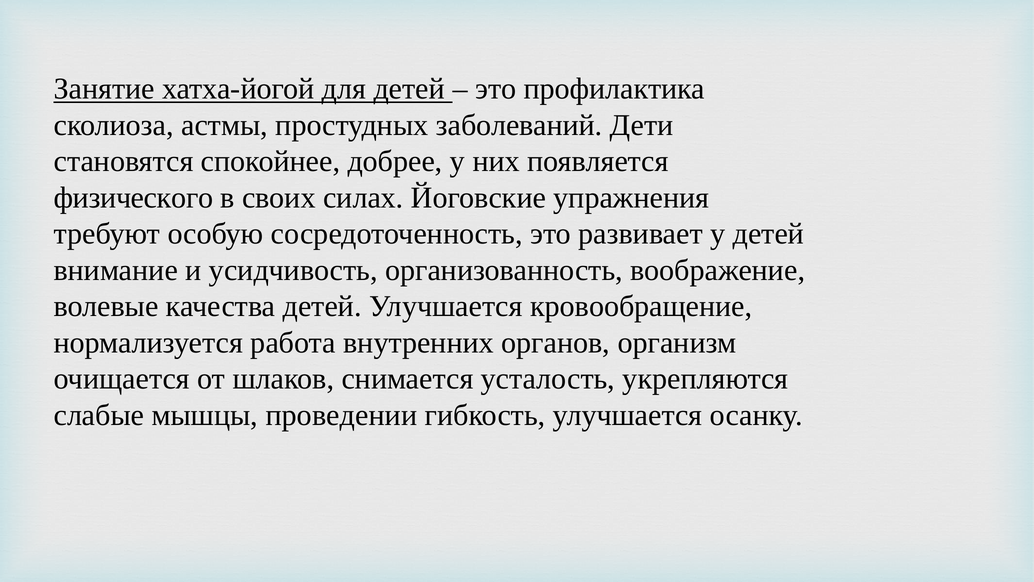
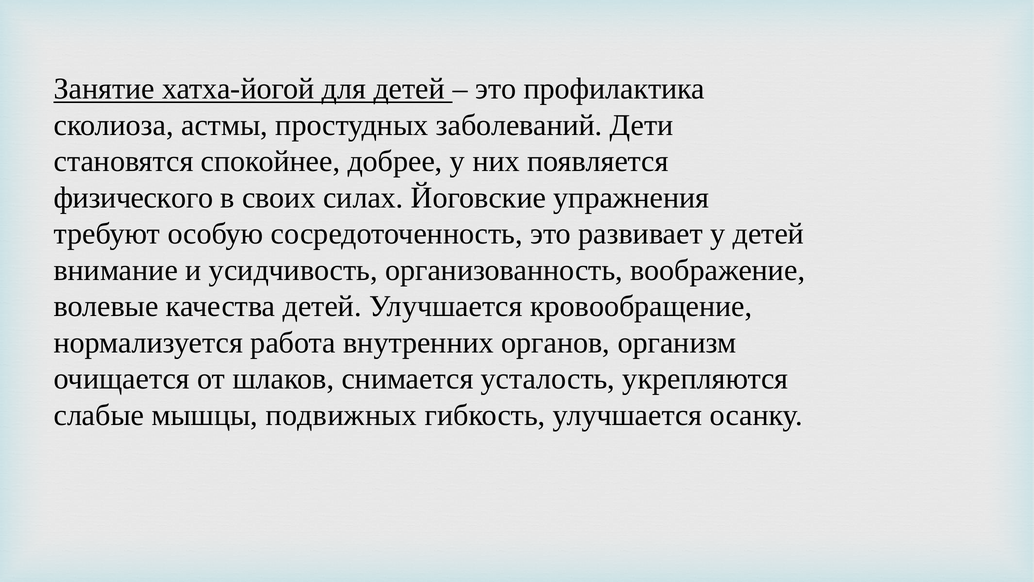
проведении: проведении -> подвижных (341, 415)
